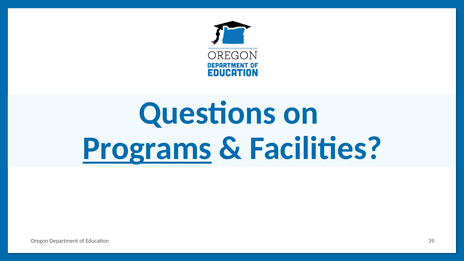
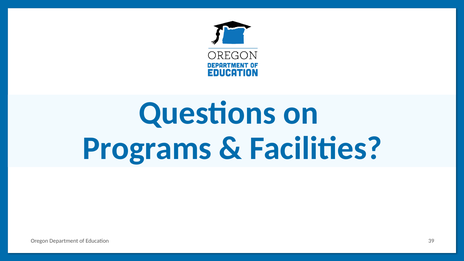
Programs underline: present -> none (147, 148)
